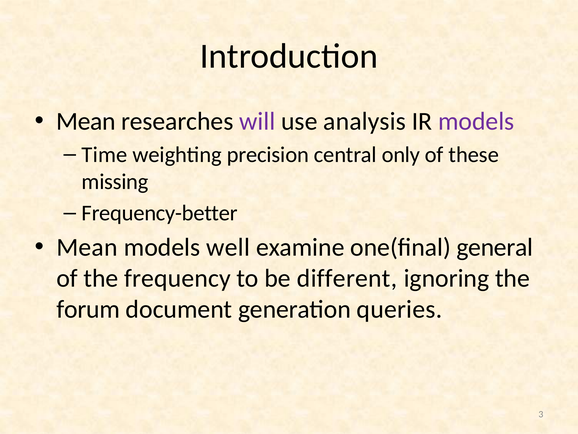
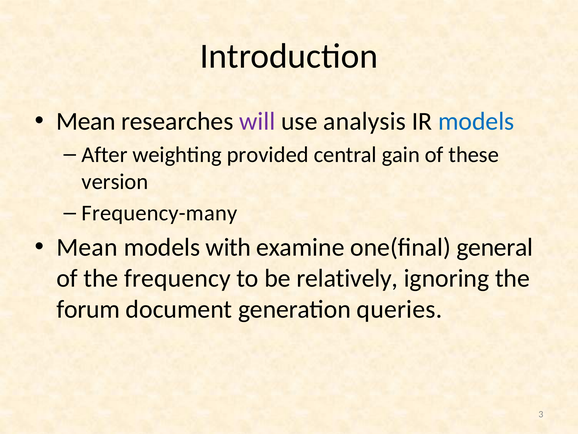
models colour: purple -> blue (476, 121)
Time: Time -> After (105, 154)
precision: precision -> provided (268, 154)
only: only -> gain (401, 154)
missing: missing -> version (115, 181)
Frequency-better: Frequency-better -> Frequency-many (159, 213)
well: well -> with (228, 247)
different: different -> relatively (347, 278)
